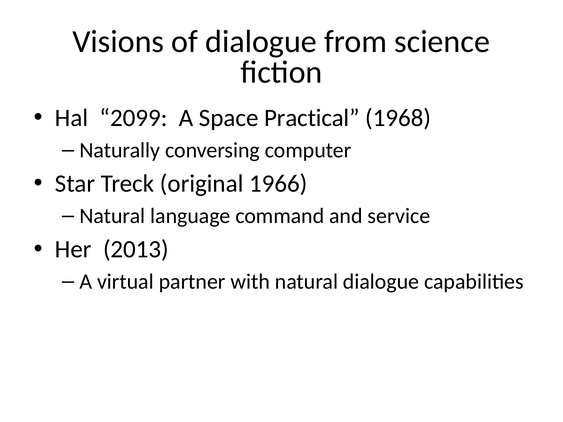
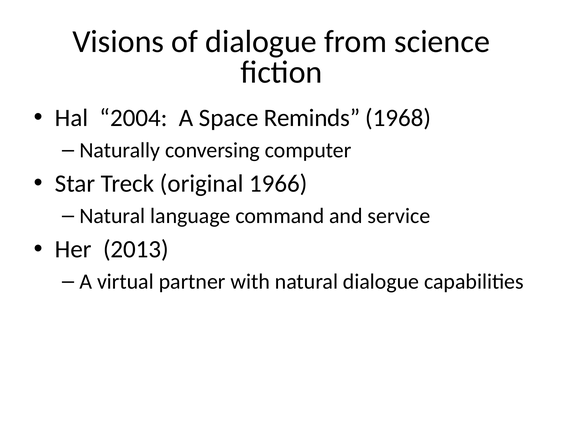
2099: 2099 -> 2004 (133, 118)
Practical: Practical -> Reminds (312, 118)
